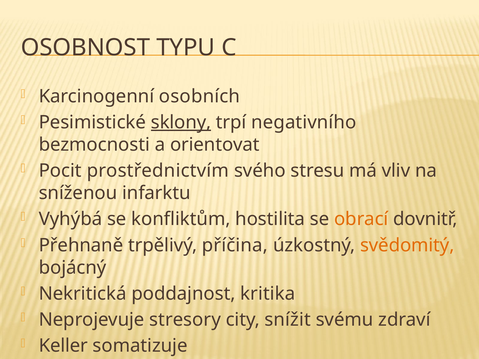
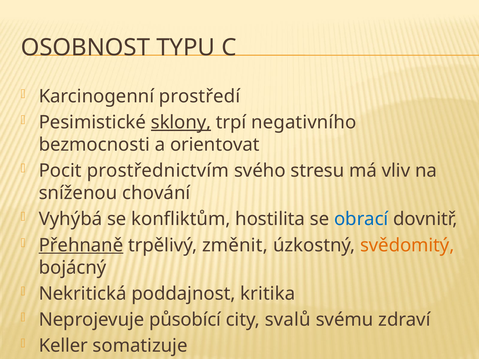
osobních: osobních -> prostředí (200, 96)
infarktu: infarktu -> chování (156, 193)
obrací colour: orange -> blue (361, 219)
Přehnaně underline: none -> present (81, 245)
příčina: příčina -> změnit (235, 245)
stresory: stresory -> působící (185, 320)
snížit: snížit -> svalů (288, 320)
